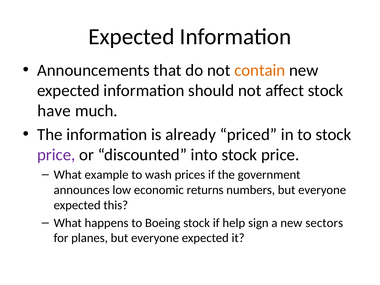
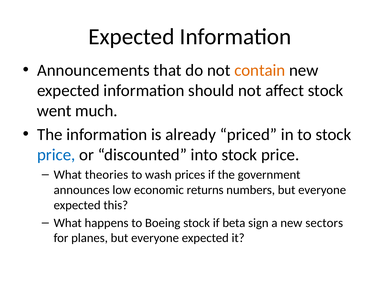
have: have -> went (54, 111)
price colour: purple -> blue (56, 155)
example: example -> theories (107, 175)
help: help -> beta (234, 223)
